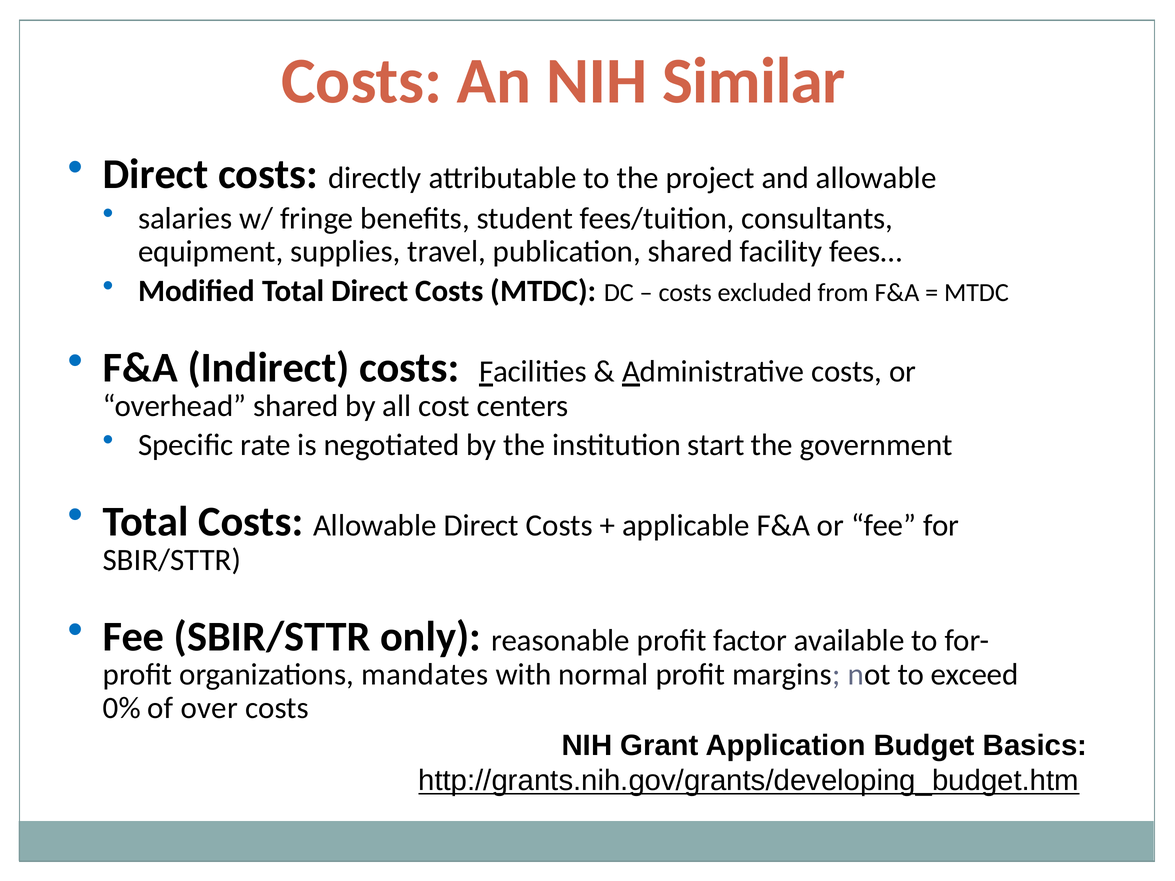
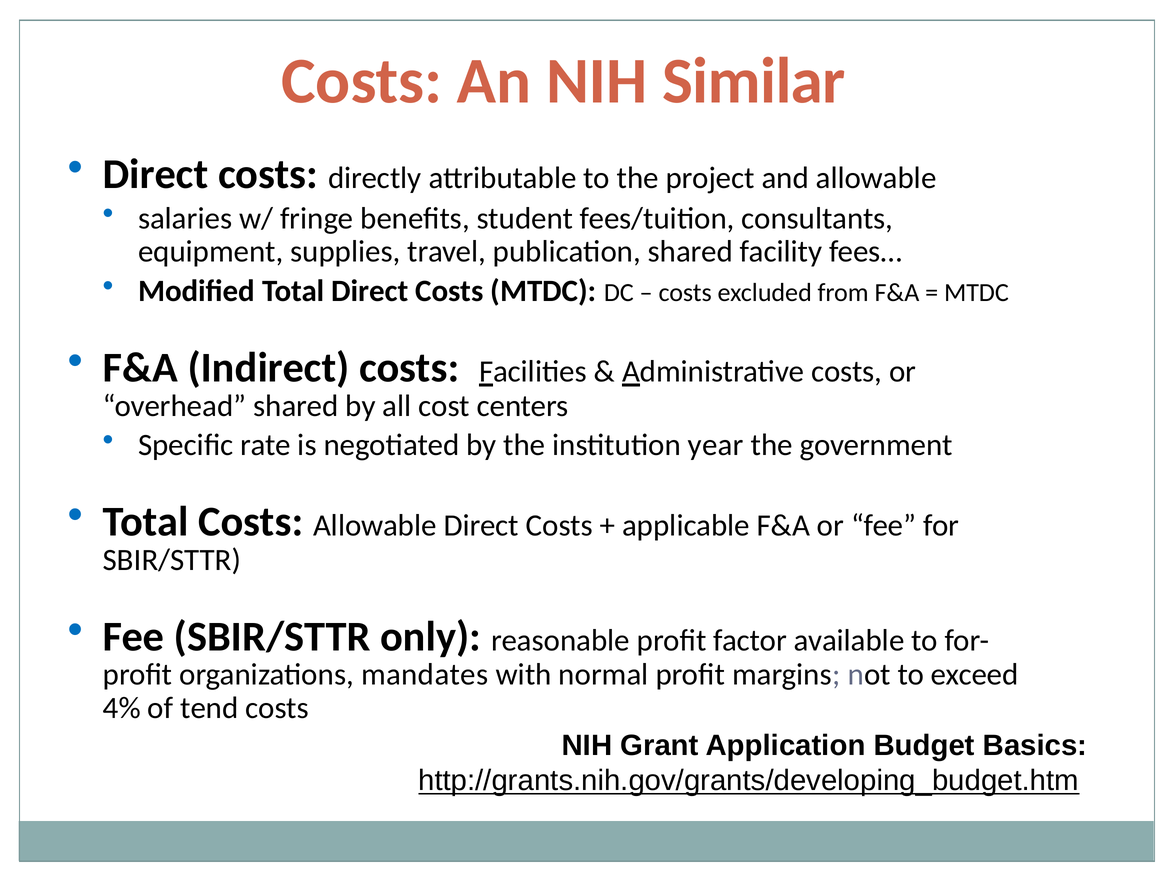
start: start -> year (716, 445)
0%: 0% -> 4% (122, 708)
over: over -> tend (209, 708)
